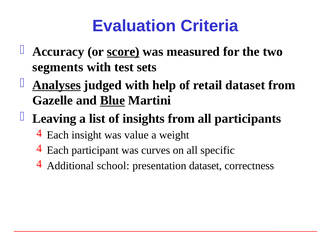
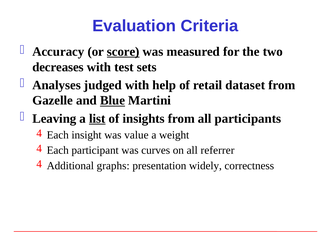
segments: segments -> decreases (58, 67)
Analyses underline: present -> none (57, 85)
list underline: none -> present (97, 119)
specific: specific -> referrer (218, 151)
school: school -> graphs (113, 166)
presentation dataset: dataset -> widely (205, 166)
